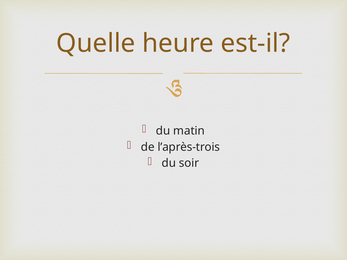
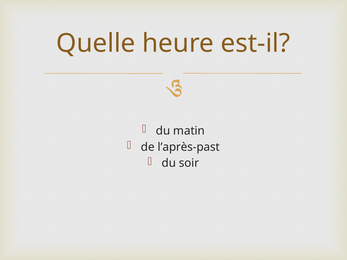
l’après-trois: l’après-trois -> l’après-past (189, 147)
